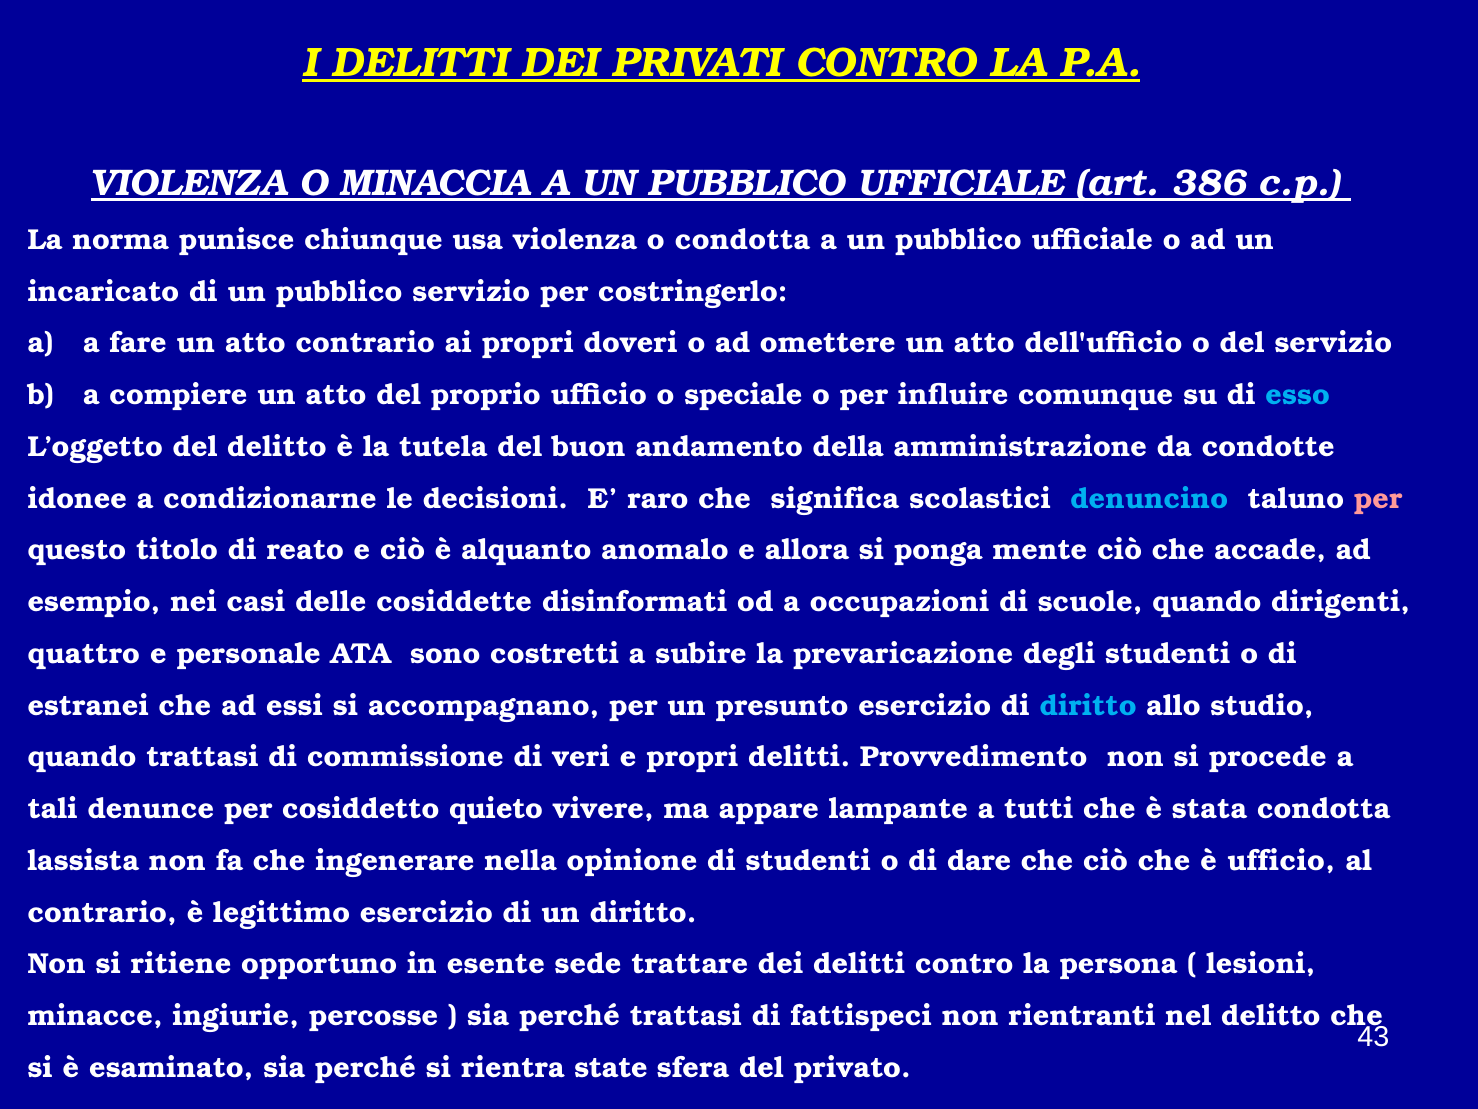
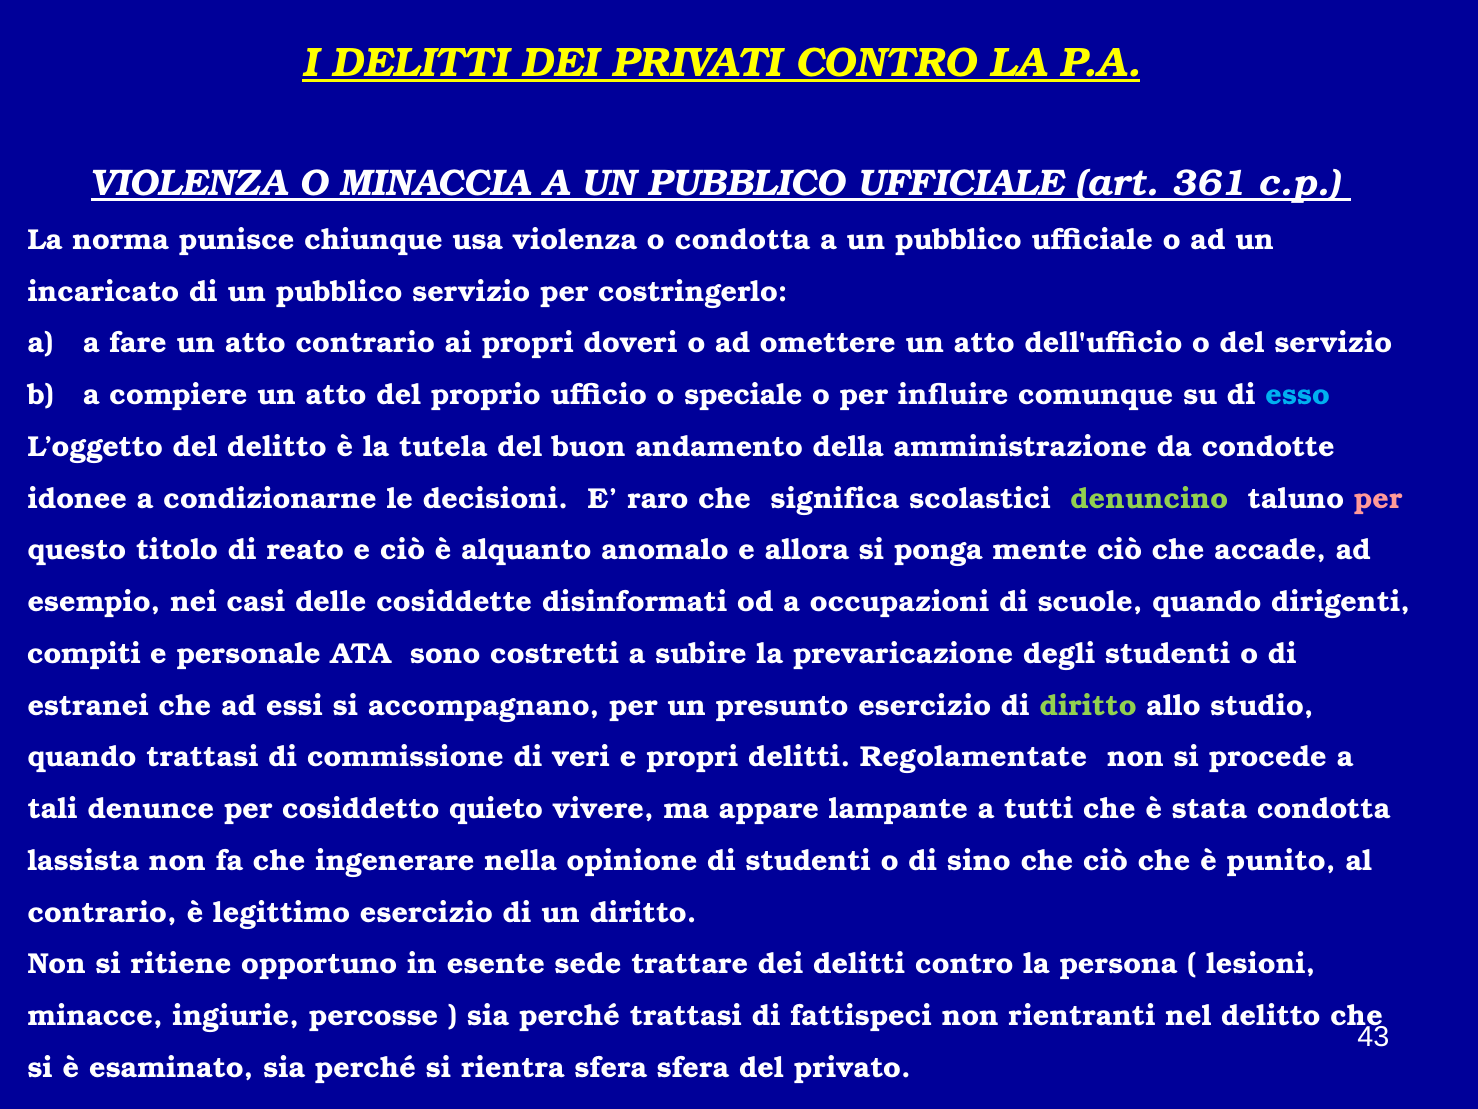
386: 386 -> 361 (1209, 184)
denuncino colour: light blue -> light green (1149, 498)
quattro: quattro -> compiti (84, 654)
diritto colour: light blue -> light green (1088, 705)
Provvedimento: Provvedimento -> Regolamentate (974, 757)
dare: dare -> sino (979, 860)
è ufficio: ufficio -> punito (1281, 860)
rientra state: state -> sfera (611, 1067)
